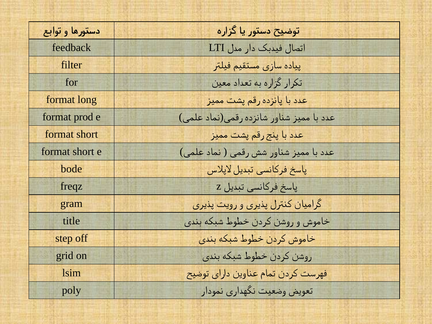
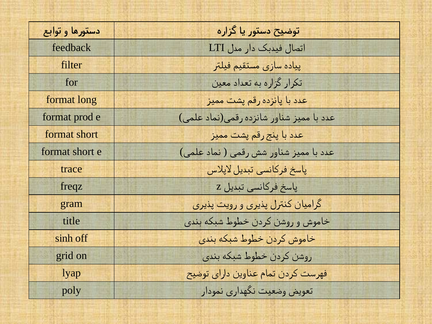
bode: bode -> trace (71, 169)
step: step -> sinh (64, 238)
lsim: lsim -> lyap (71, 273)
